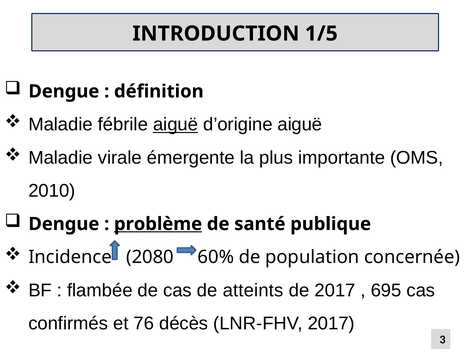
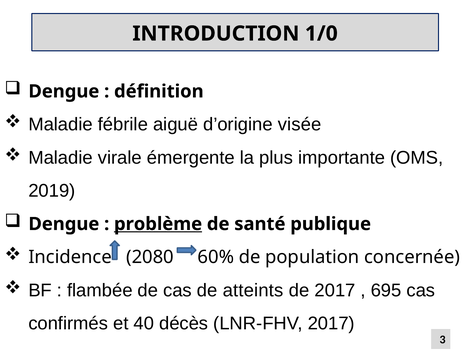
1/5: 1/5 -> 1/0 (321, 34)
aiguë underline: present -> none (176, 125)
d’origine aiguë: aiguë -> visée (300, 125)
2010: 2010 -> 2019 (52, 191)
76: 76 -> 40 (144, 324)
